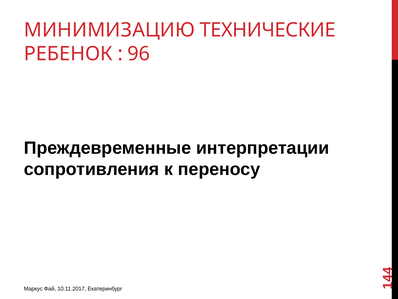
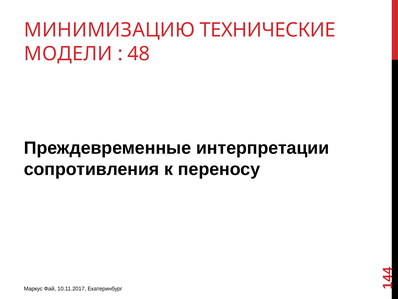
РЕБЕНОК: РЕБЕНОК -> МОДЕЛИ (68, 54)
96: 96 -> 48 (139, 54)
